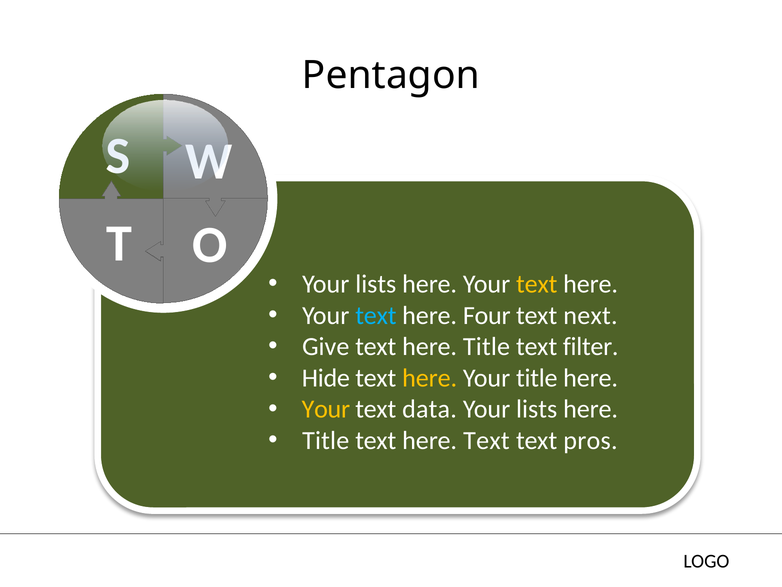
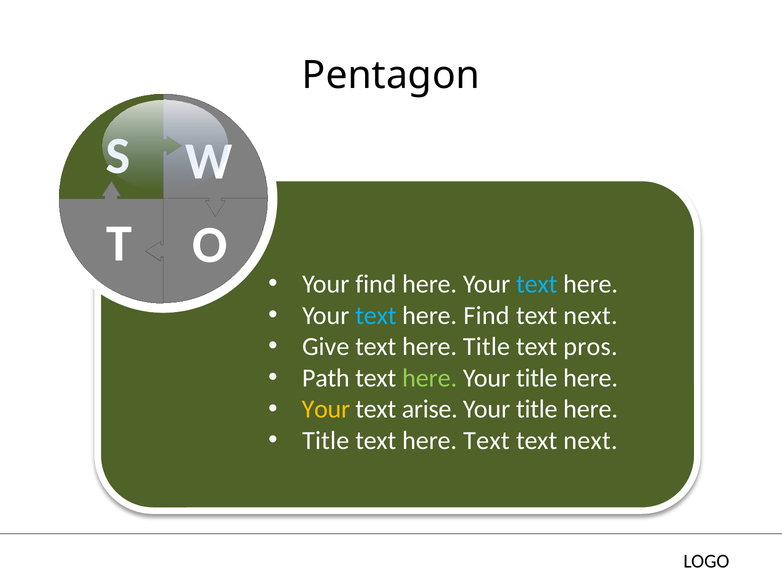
lists: lists -> find (376, 284)
text colour: yellow -> light blue (537, 284)
here Four: Four -> Find (486, 315)
filter: filter -> pros (590, 346)
Hide: Hide -> Path (326, 378)
here colour: yellow -> light green (430, 378)
data: data -> arise (430, 409)
lists: lists -> title (537, 409)
pros: pros -> next (590, 440)
